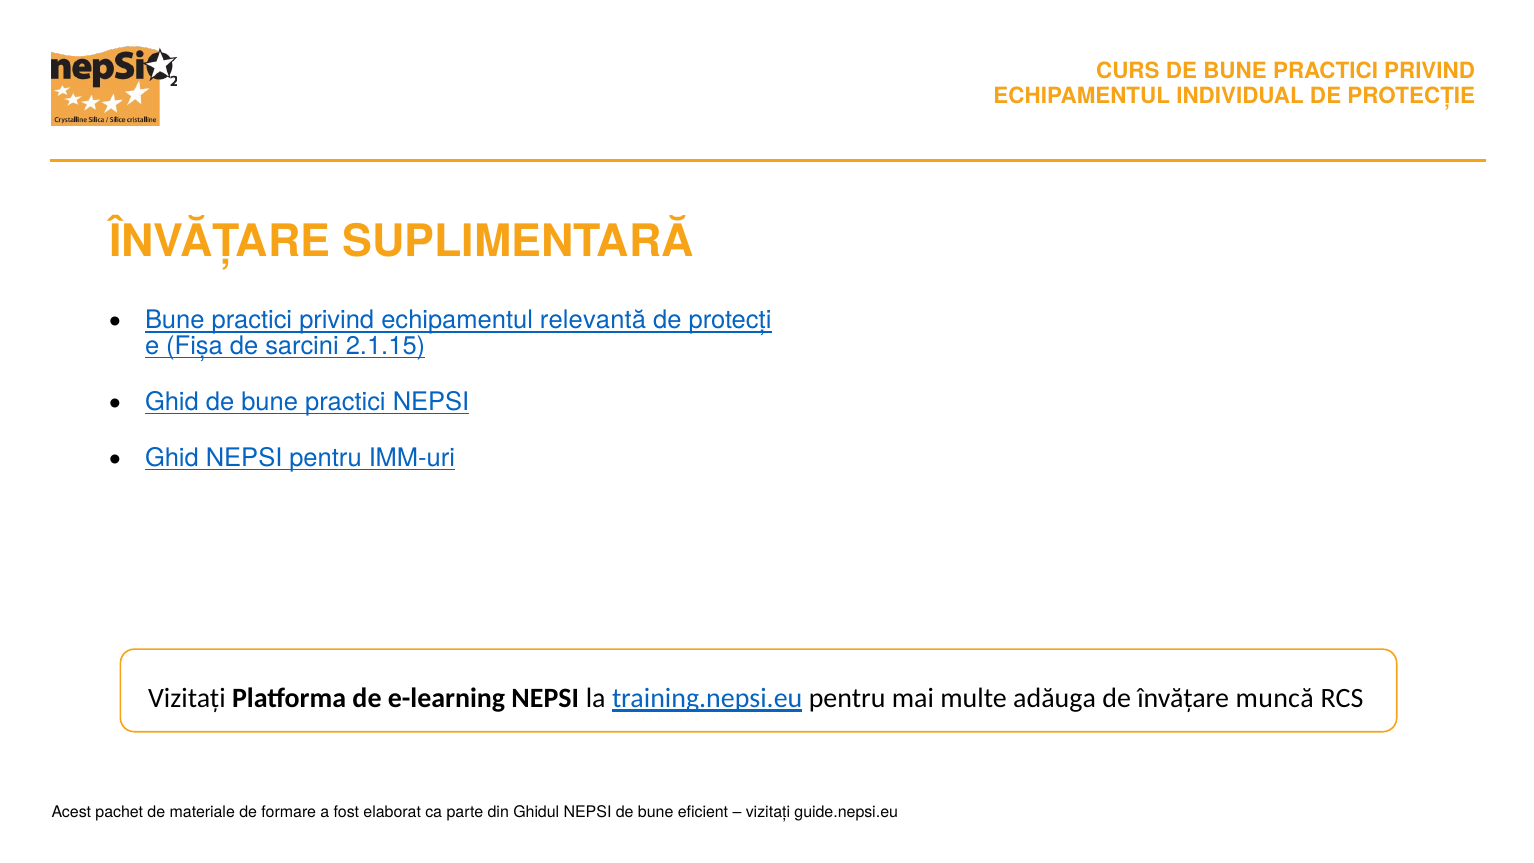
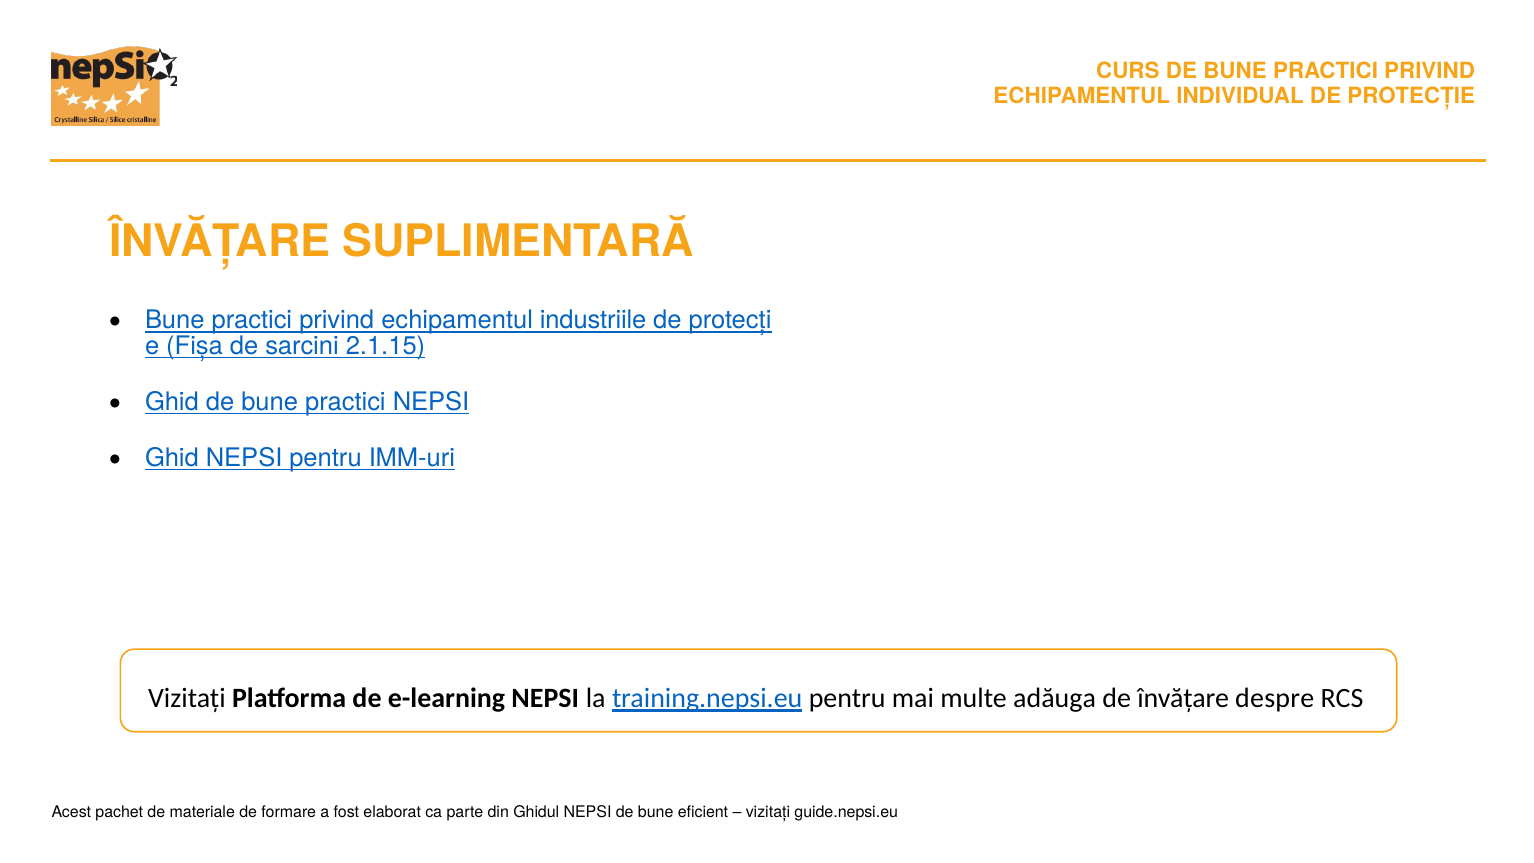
relevantă: relevantă -> industriile (593, 320)
muncă: muncă -> despre (1275, 698)
